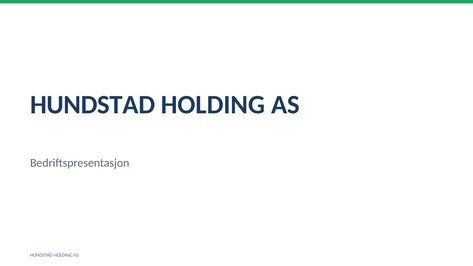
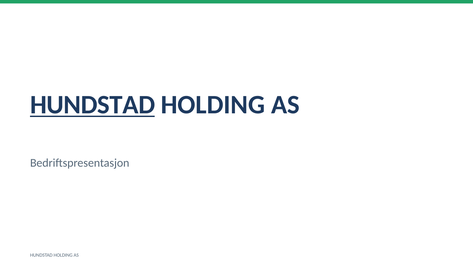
HUNDSTAD underline: none -> present (93, 105)
